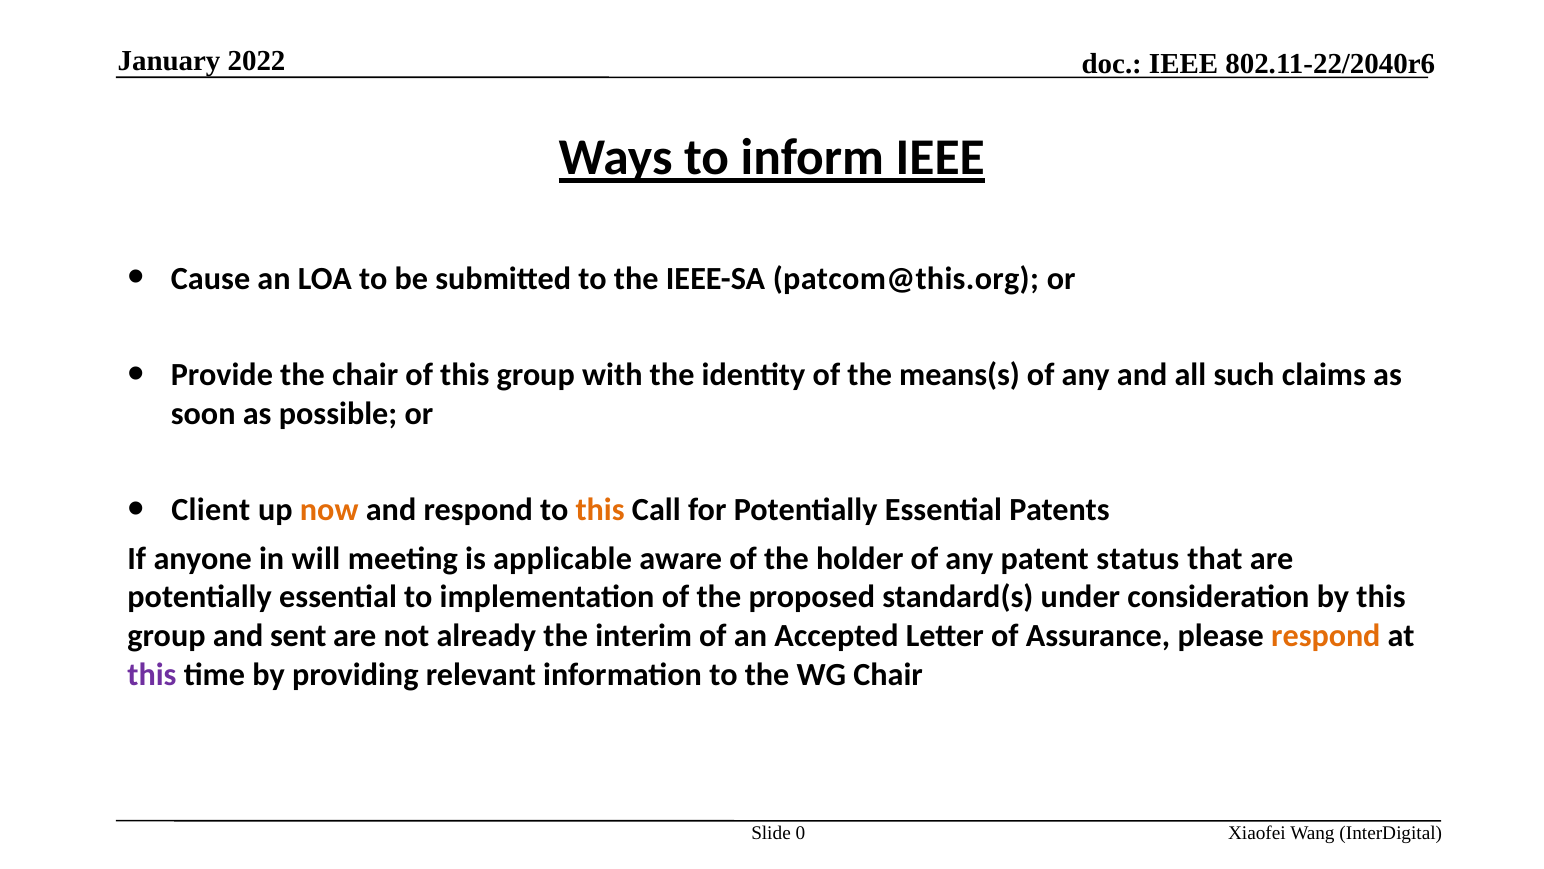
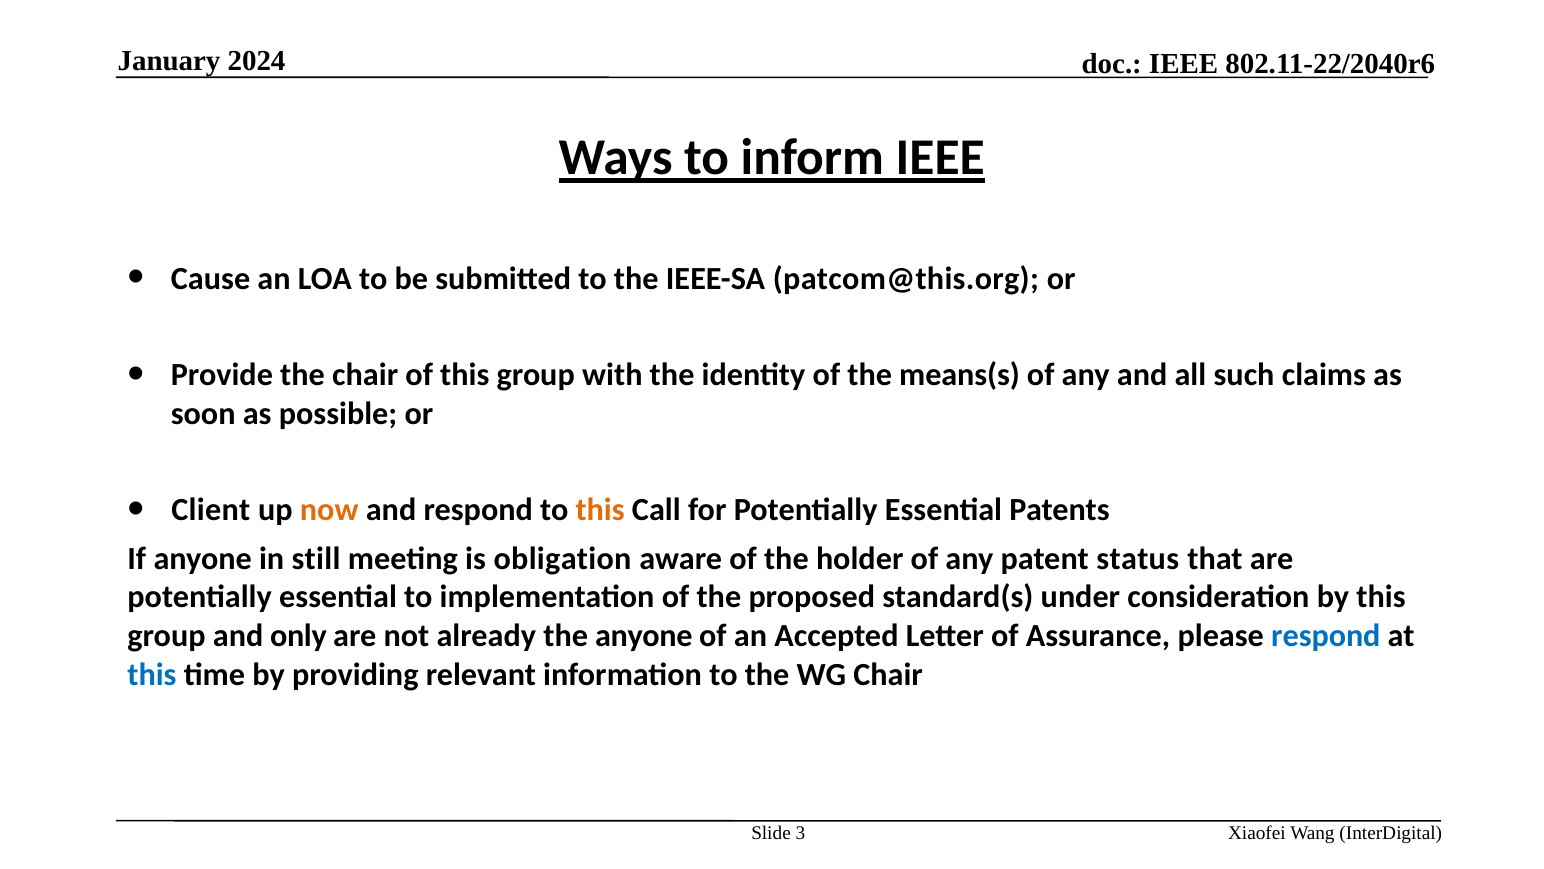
2022: 2022 -> 2024 (257, 61)
will: will -> still (316, 558)
applicable: applicable -> obligation (563, 558)
sent: sent -> only (298, 636)
the interim: interim -> anyone (644, 636)
respond colour: orange -> blue (1326, 636)
this colour: purple -> blue (152, 674)
0: 0 -> 3 (801, 833)
